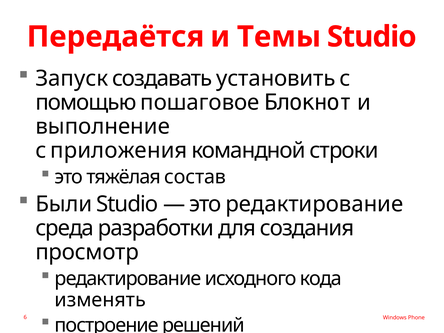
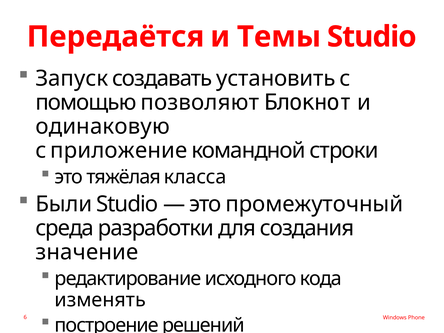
пошаговое: пошаговое -> позволяют (200, 102)
выполнение: выполнение -> одинаковую (103, 126)
приложения: приложения -> приложение (119, 150)
состав: состав -> класса (195, 177)
это редактирование: редактирование -> промежуточный (314, 204)
просмотр: просмотр -> значение (87, 252)
